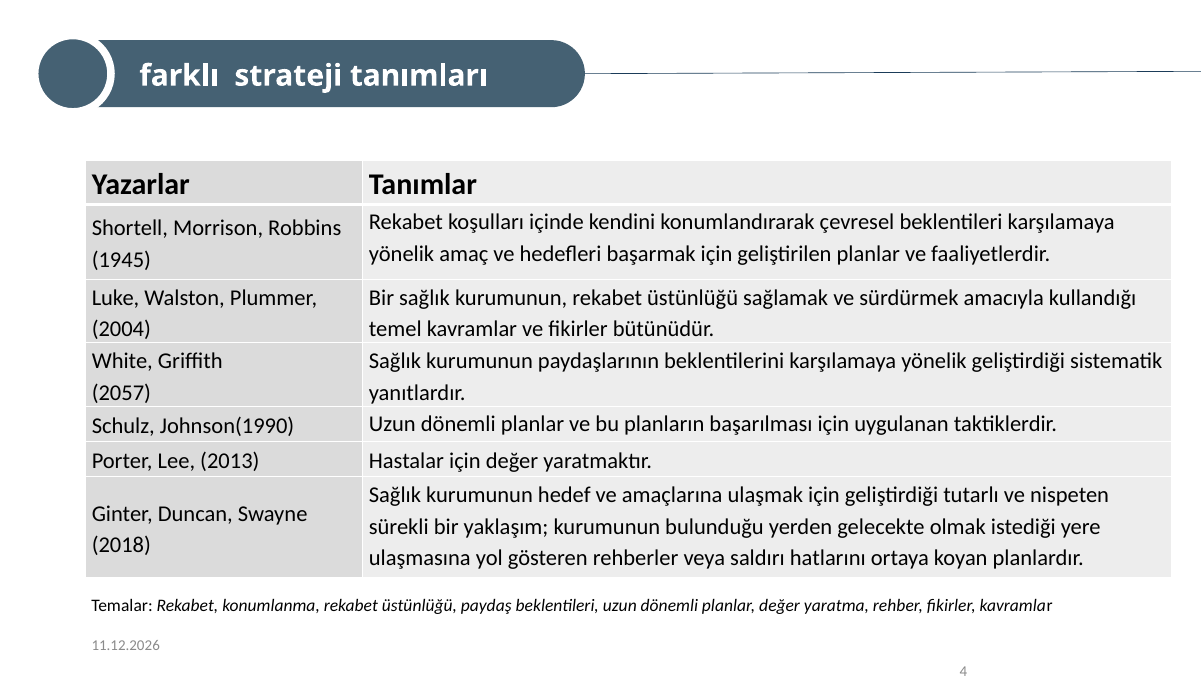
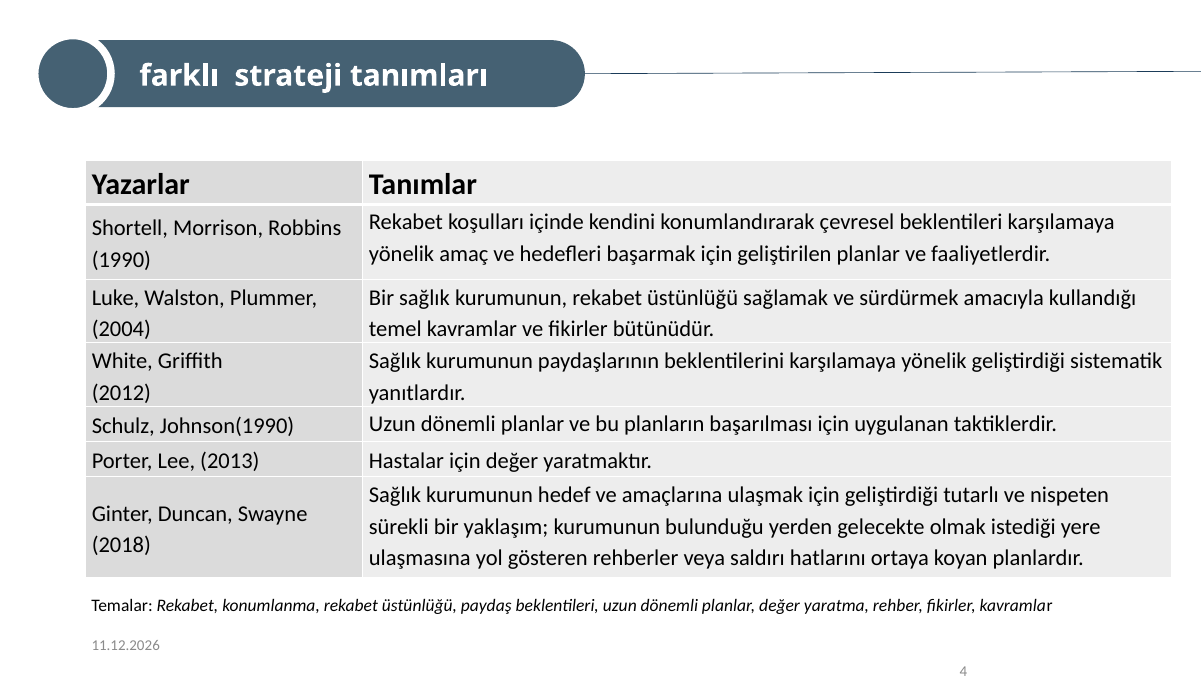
1945: 1945 -> 1990 (121, 260)
2057: 2057 -> 2012 (121, 392)
